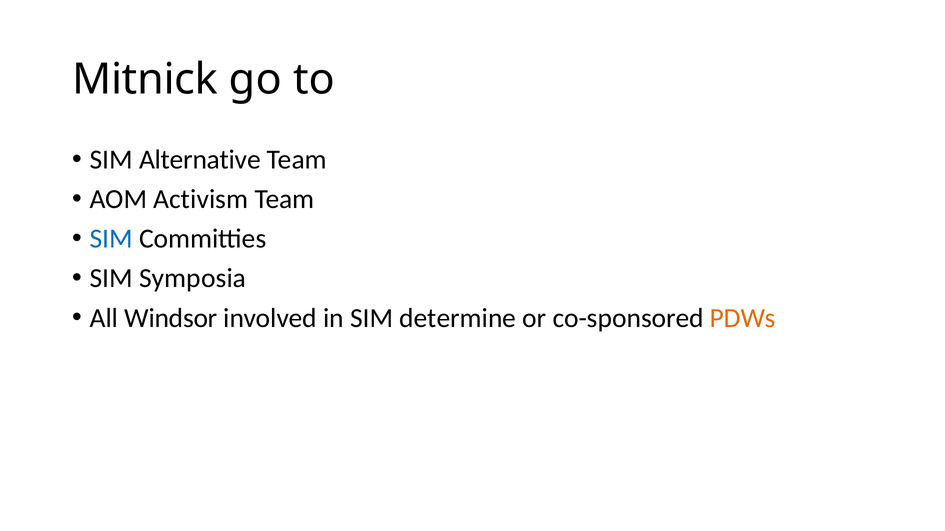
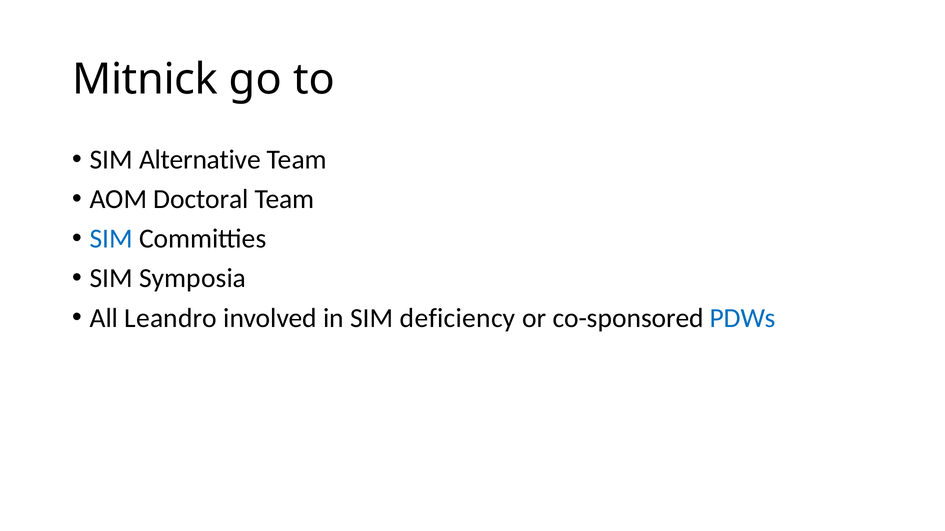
Activism: Activism -> Doctoral (201, 199)
Windsor: Windsor -> Leandro (171, 318)
determine: determine -> deficiency (458, 318)
PDWs colour: orange -> blue (743, 318)
